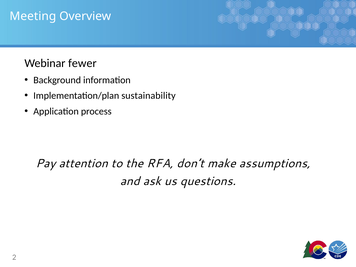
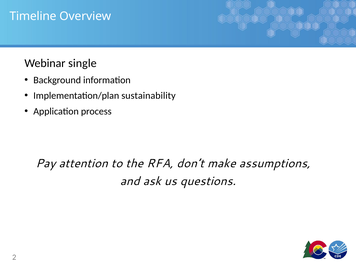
Meeting: Meeting -> Timeline (33, 16)
fewer: fewer -> single (82, 63)
